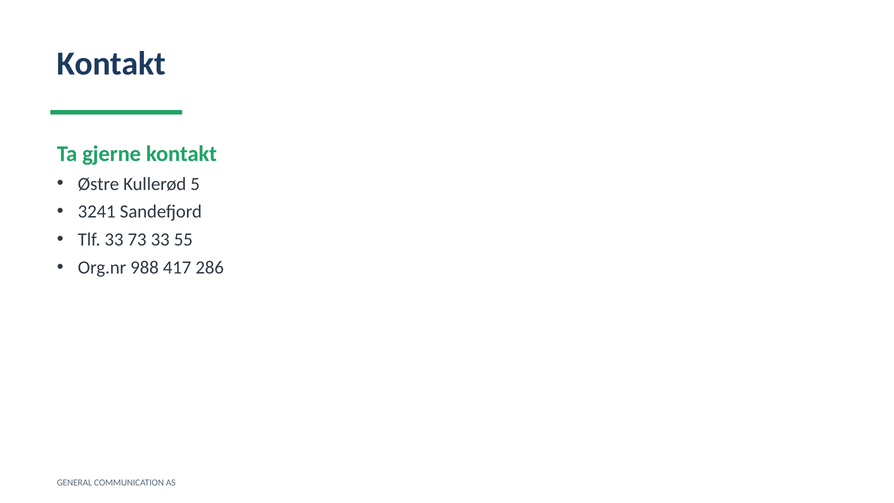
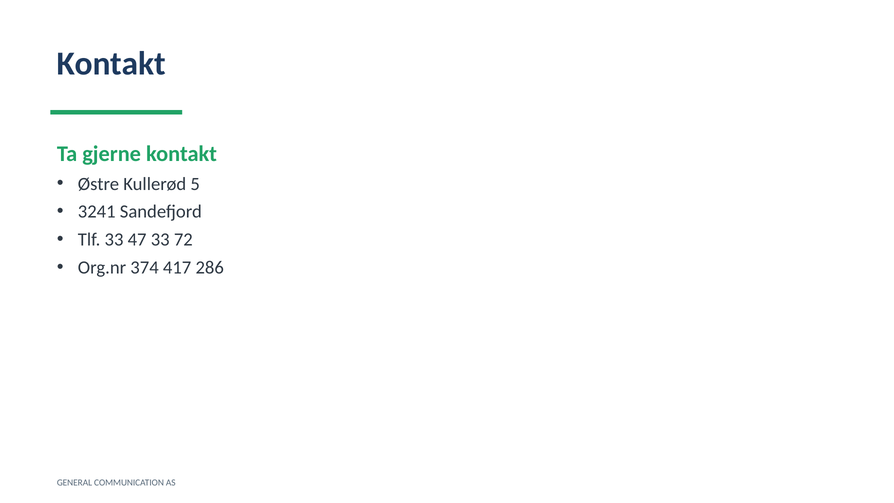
73: 73 -> 47 (137, 240)
55: 55 -> 72 (183, 240)
988: 988 -> 374 (145, 268)
